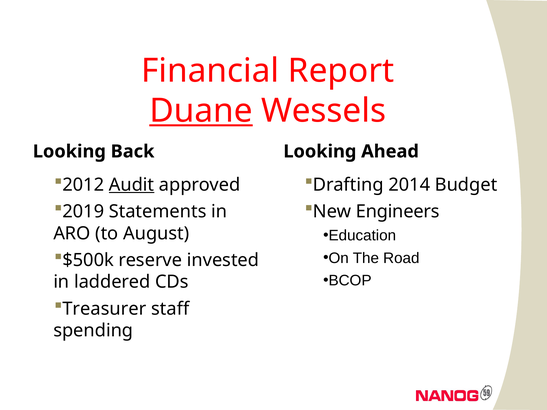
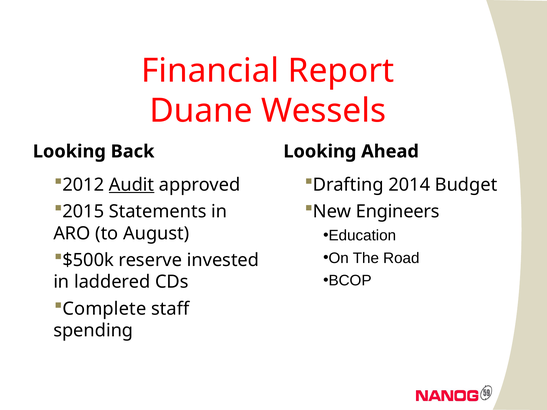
Duane underline: present -> none (201, 111)
2019: 2019 -> 2015 (83, 212)
Treasurer: Treasurer -> Complete (104, 309)
